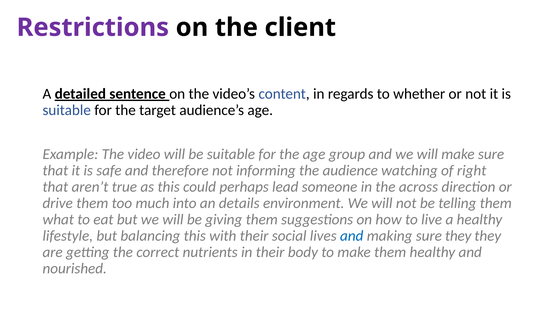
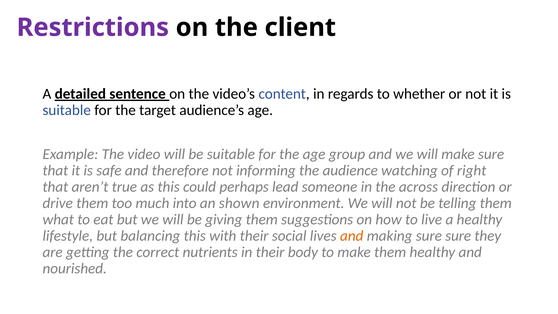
details: details -> shown (239, 203)
and colour: blue -> orange (352, 236)
sure they: they -> sure (458, 236)
